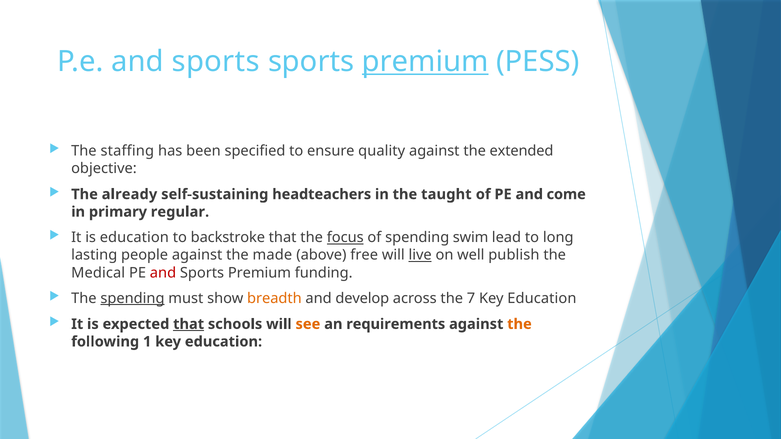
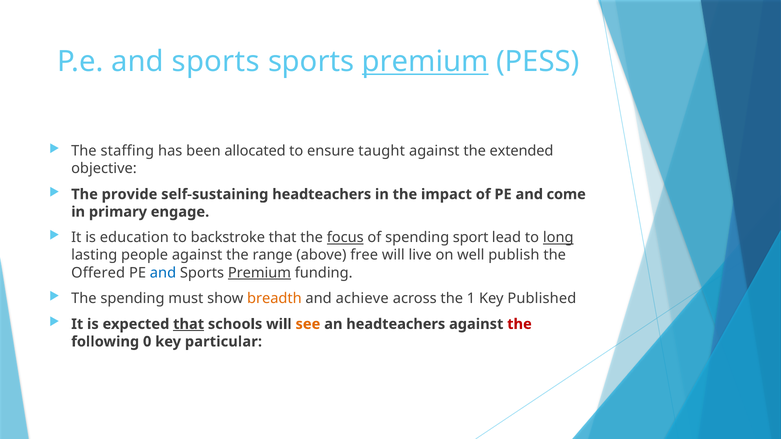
specified: specified -> allocated (255, 151)
quality: quality -> taught (382, 151)
already: already -> provide (130, 194)
taught: taught -> impact (446, 194)
regular: regular -> engage (180, 212)
swim: swim -> sport (471, 238)
long underline: none -> present (558, 238)
made: made -> range (273, 255)
live underline: present -> none (420, 255)
Medical: Medical -> Offered (98, 273)
and colour: red -> blue (163, 273)
Premium underline: none -> present (259, 273)
spending underline: present -> none (132, 299)
develop: develop -> achieve (362, 299)
7: 7 -> 1 (471, 299)
Education: Education -> Published (542, 299)
an requirements: requirements -> headteachers (396, 324)
the colour: orange -> red (519, 324)
1: 1 -> 0 (147, 342)
education: education -> particular (223, 342)
